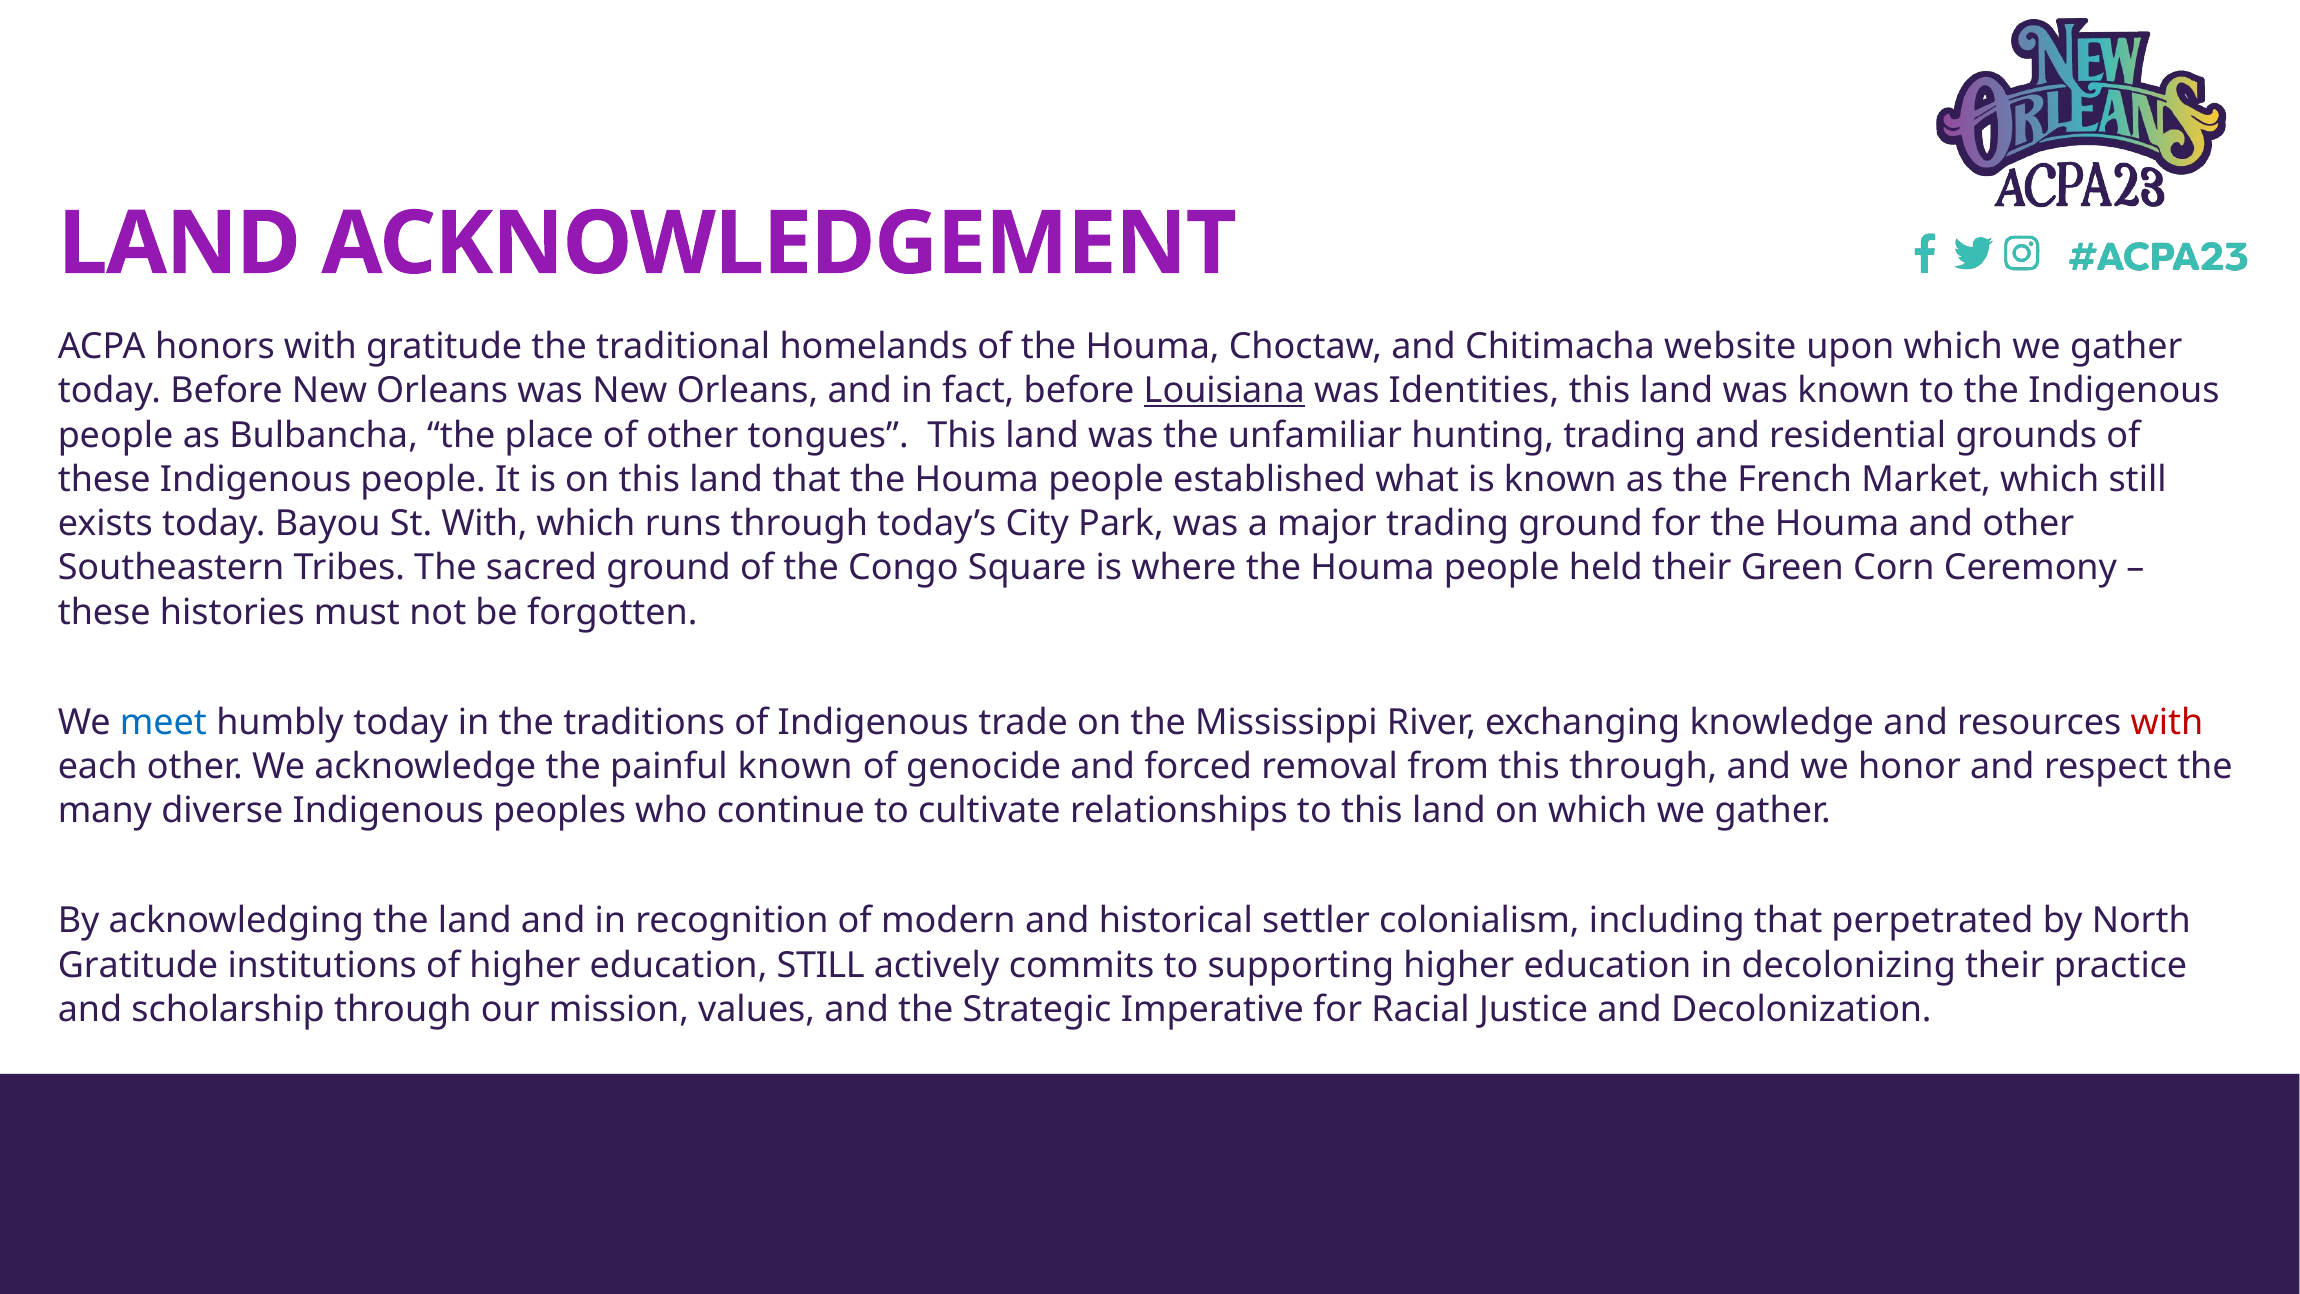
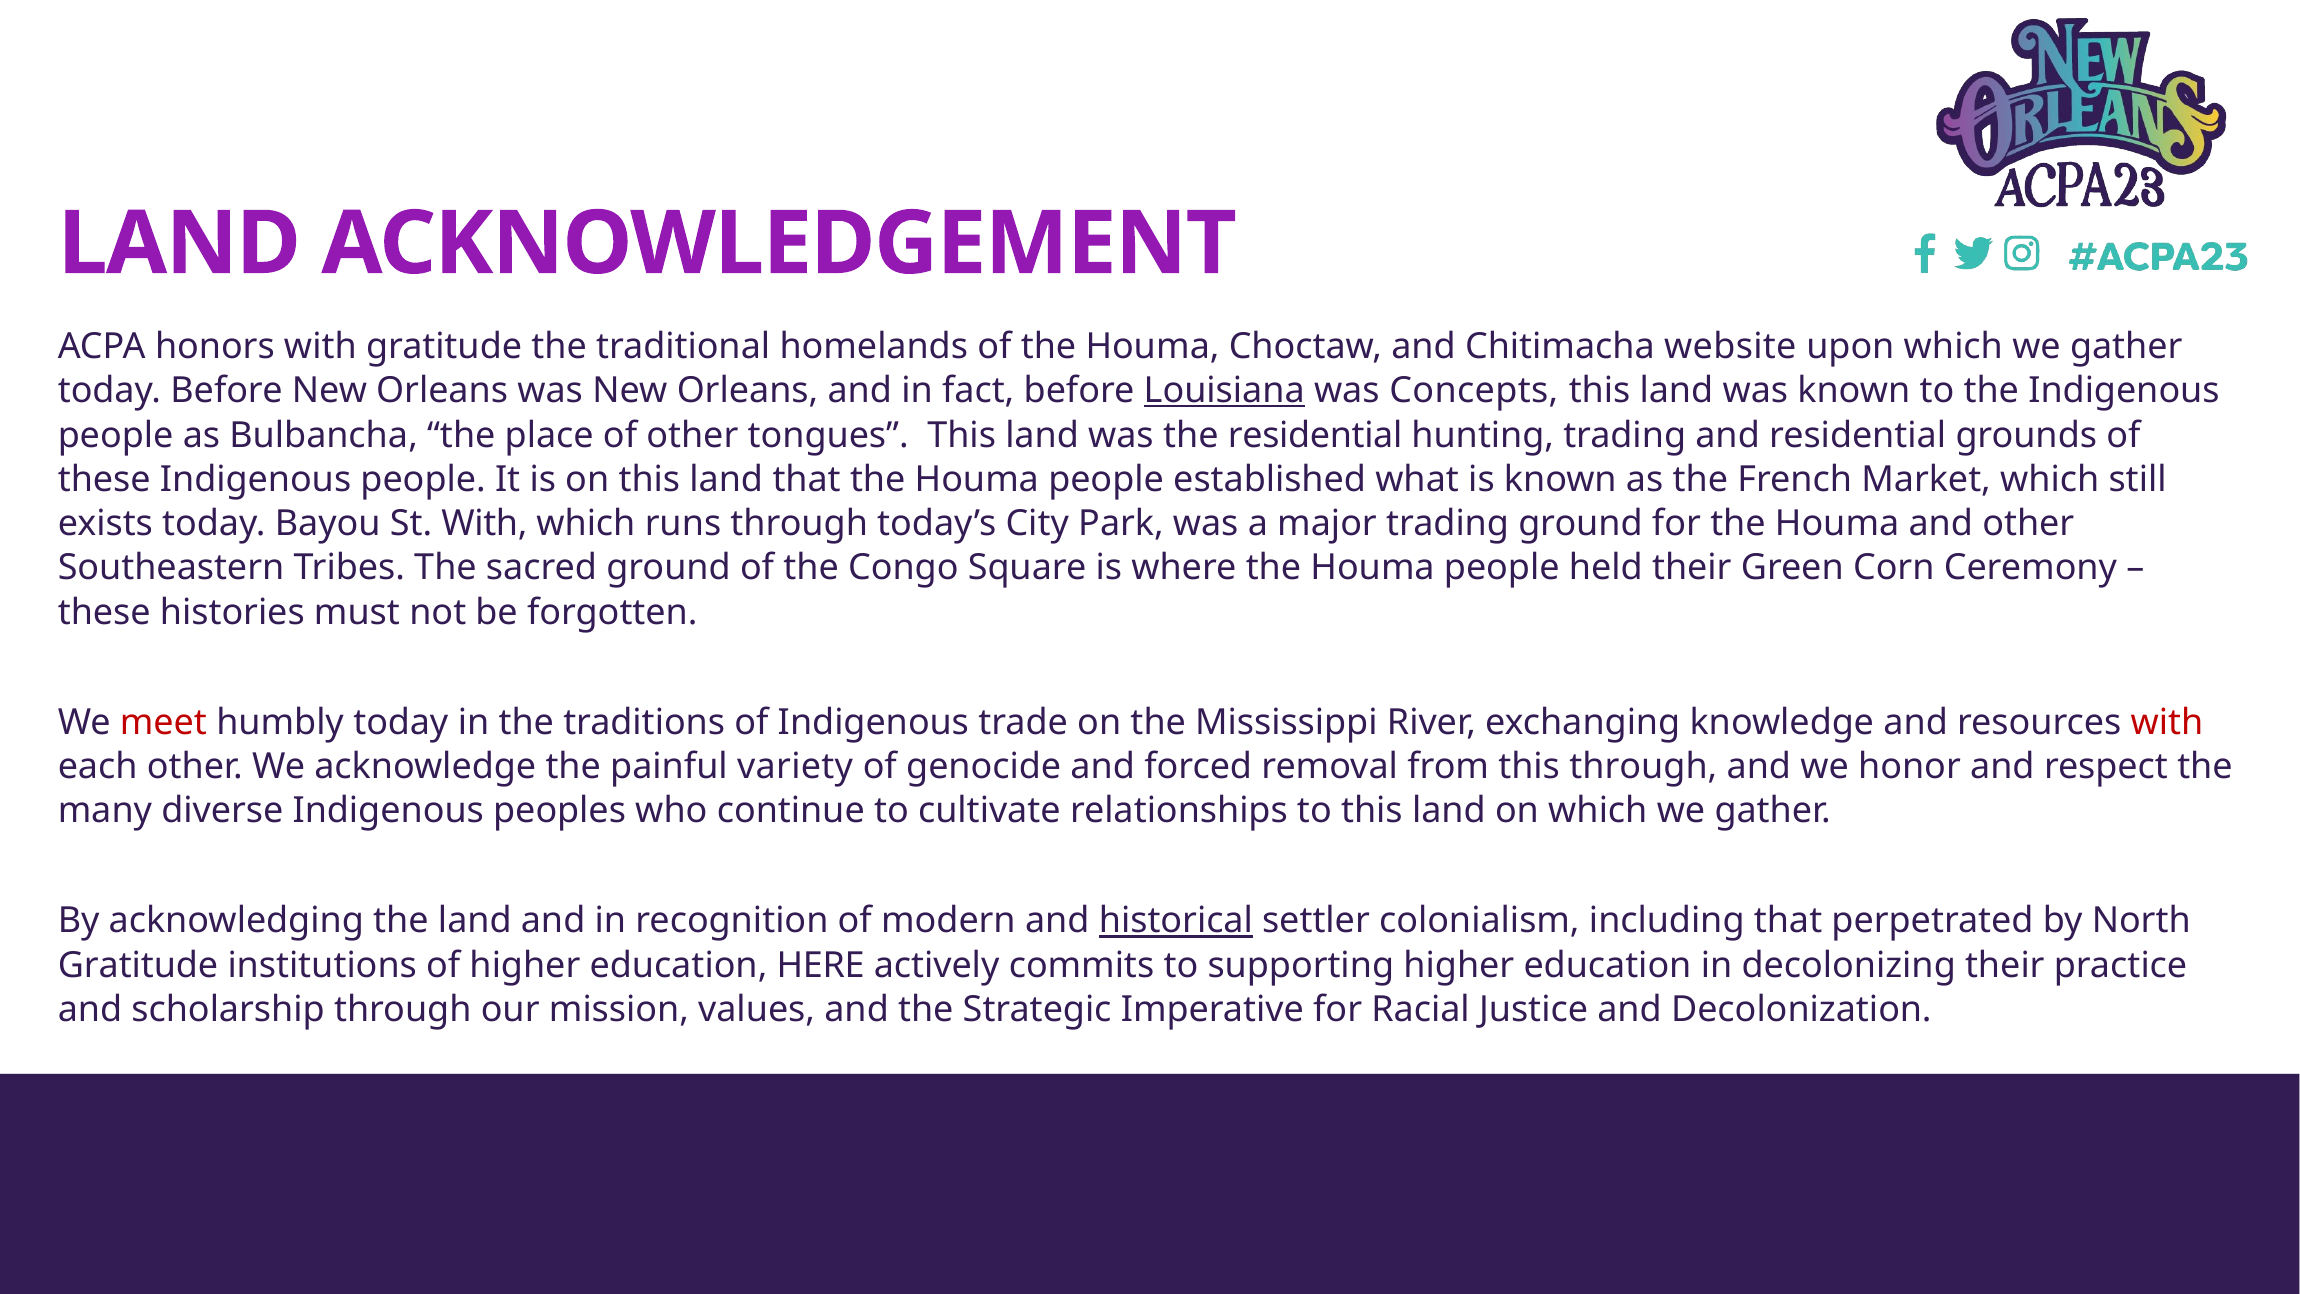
Identities: Identities -> Concepts (1474, 391)
the unfamiliar: unfamiliar -> residential (1315, 435)
meet colour: blue -> red (163, 722)
painful known: known -> variety (795, 766)
historical underline: none -> present (1176, 921)
education STILL: STILL -> HERE (821, 965)
